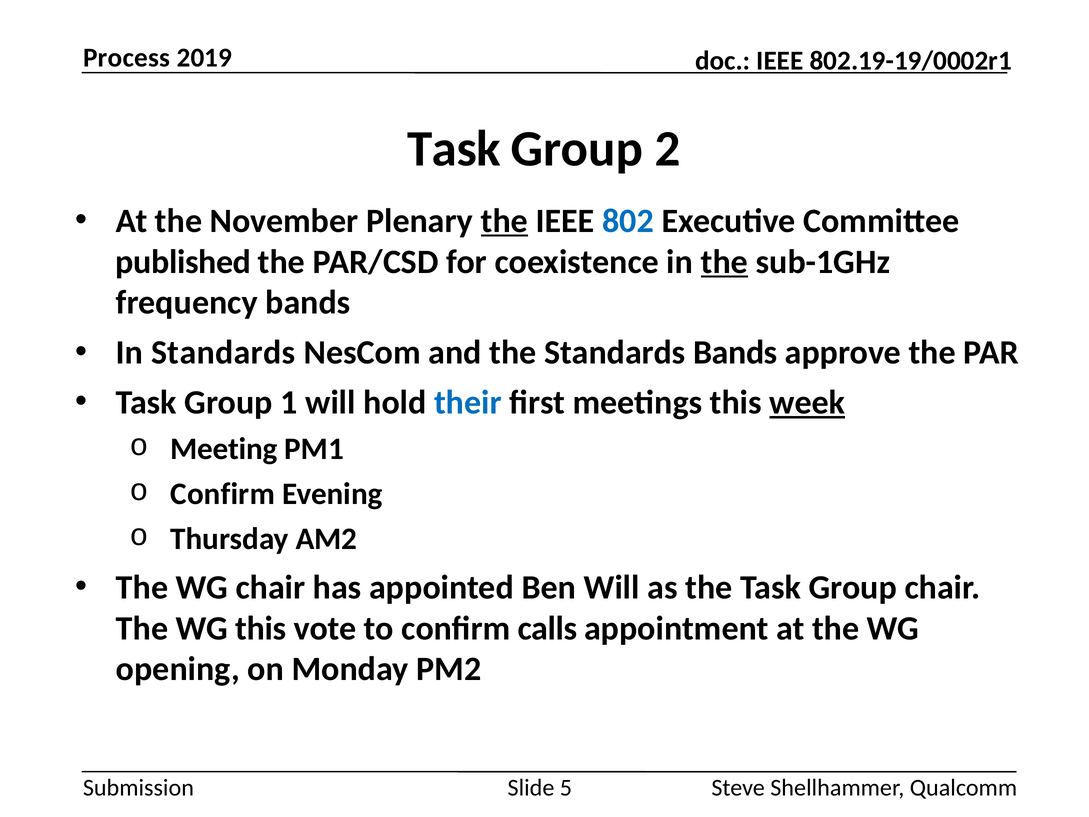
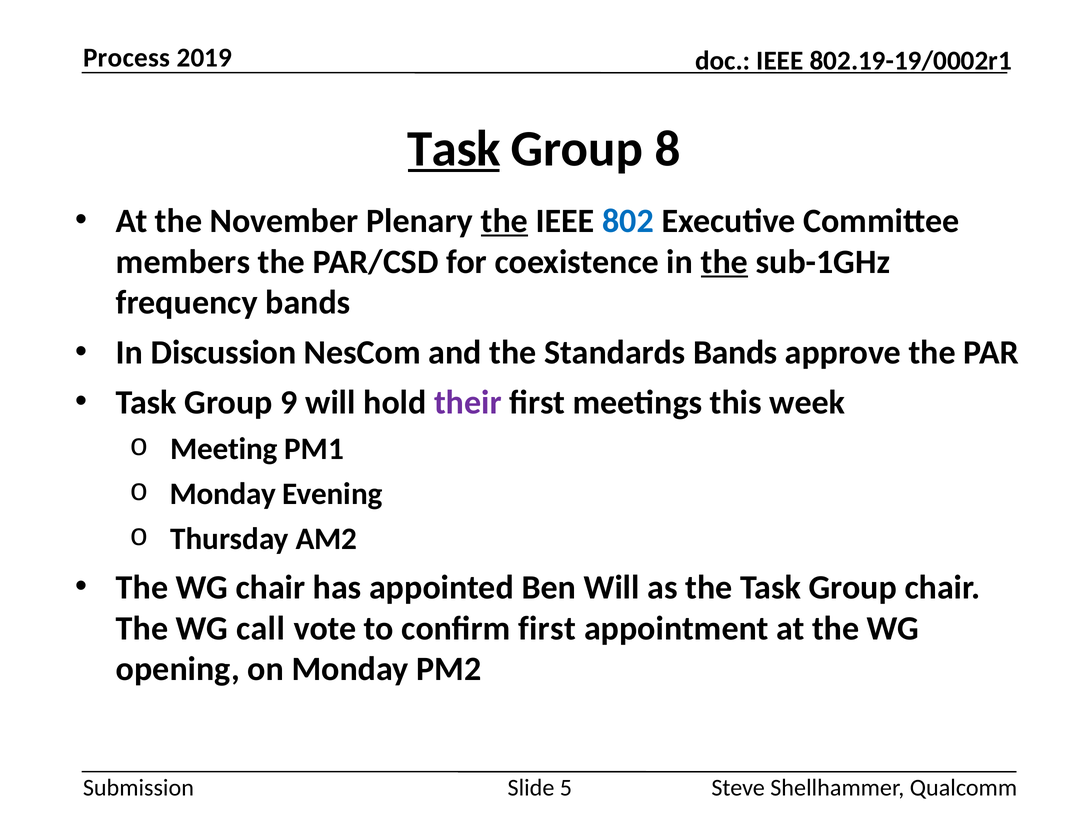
Task underline: none -> present (454, 149)
2: 2 -> 8 (667, 149)
published: published -> members (183, 262)
In Standards: Standards -> Discussion (224, 353)
1: 1 -> 9 (289, 402)
their colour: blue -> purple (468, 402)
week underline: present -> none (807, 402)
Confirm: Confirm -> Monday (223, 494)
WG this: this -> call (261, 628)
confirm calls: calls -> first (547, 628)
